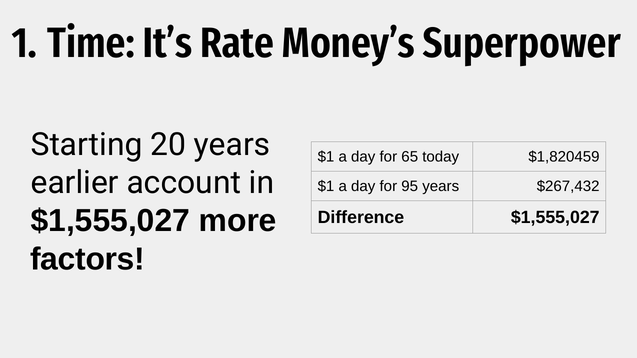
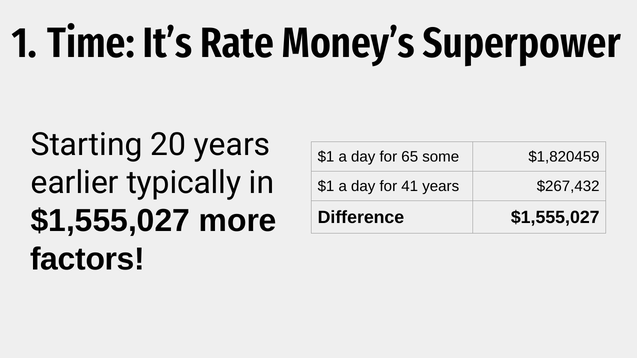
today: today -> some (441, 157)
account: account -> typically (184, 183)
95: 95 -> 41 (410, 186)
